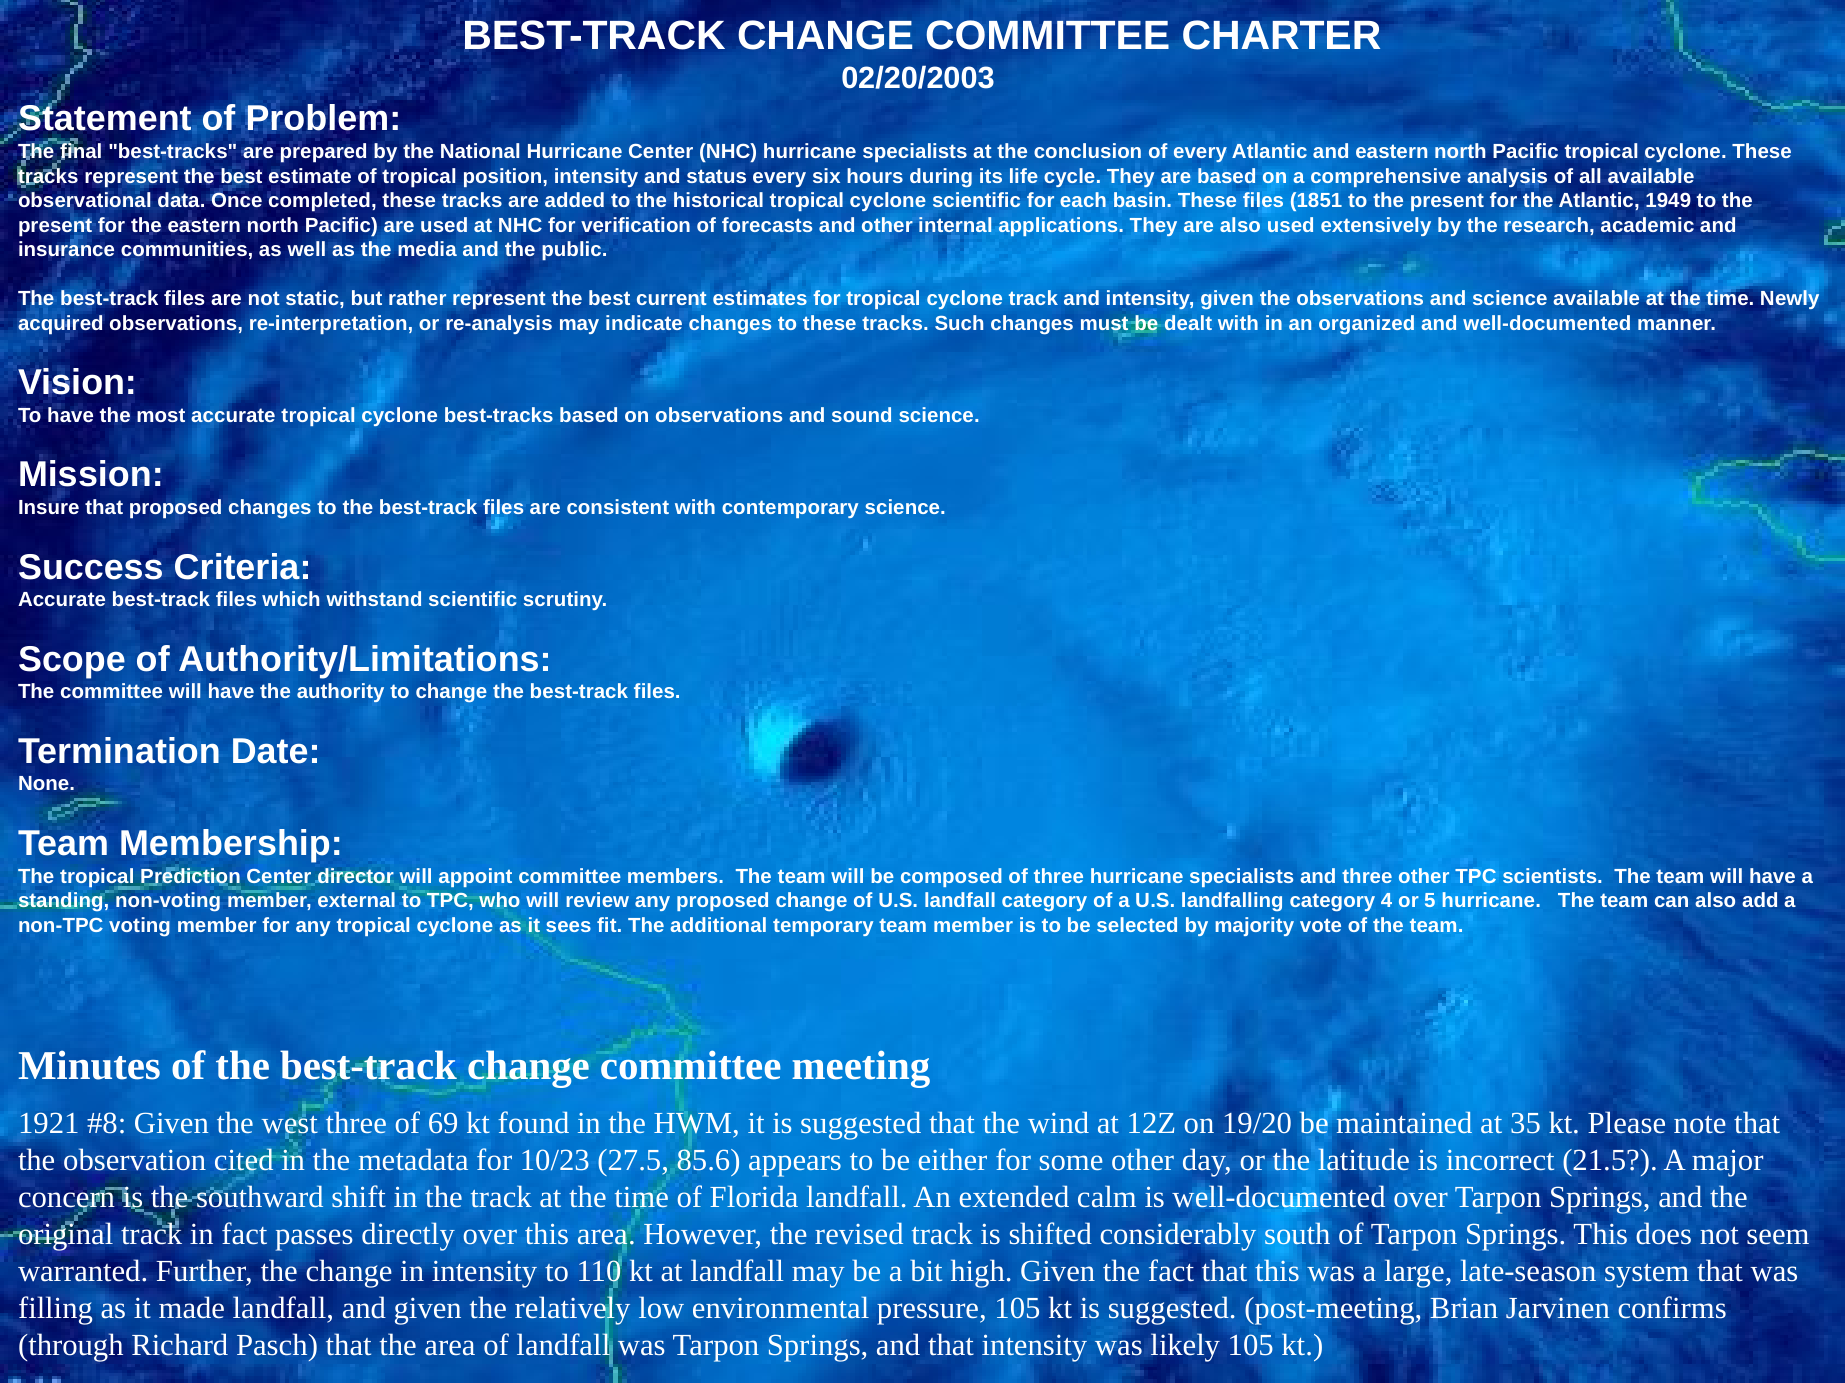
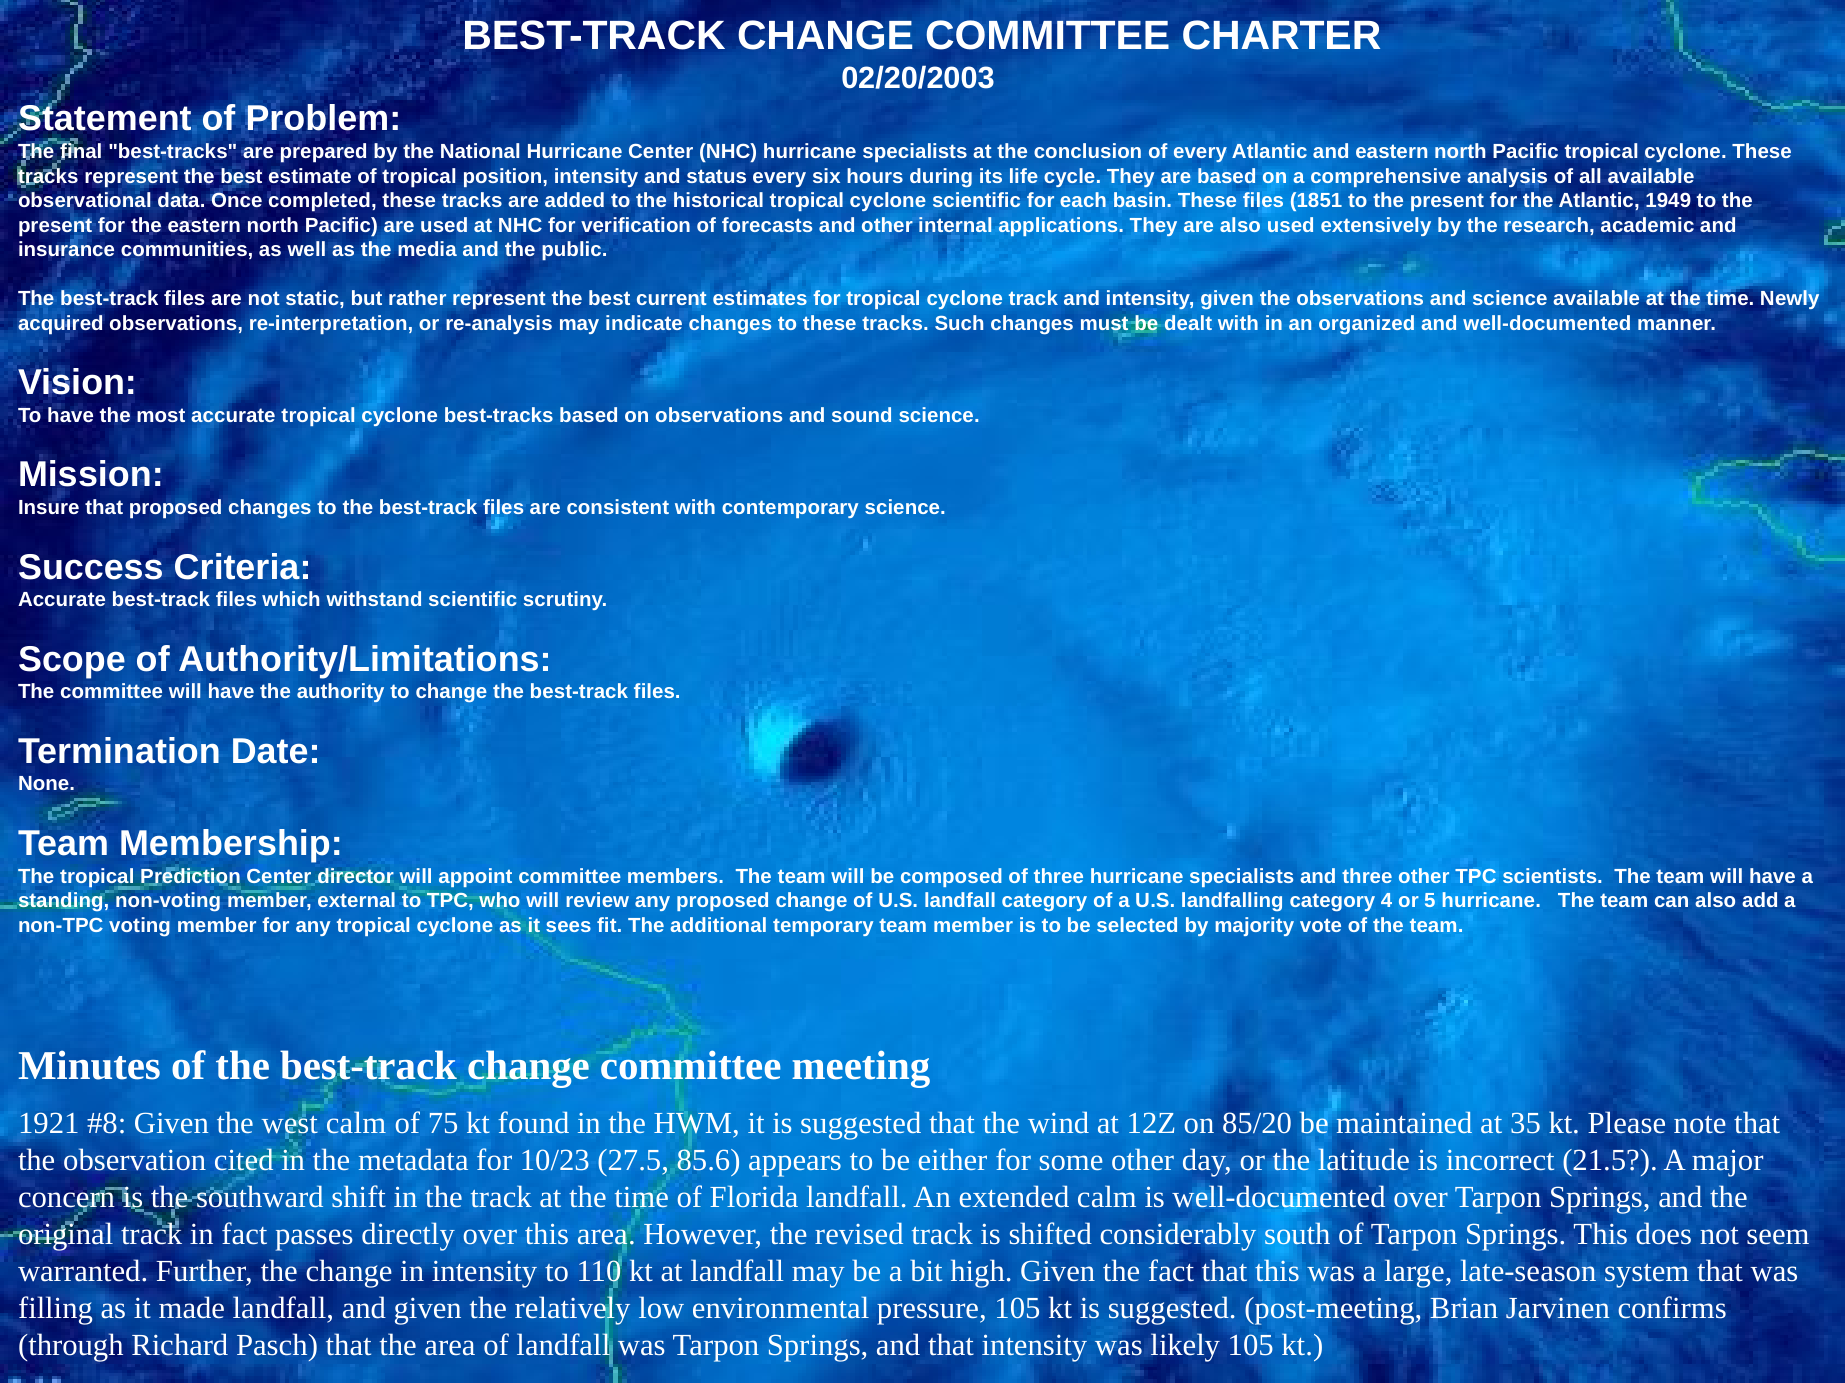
west three: three -> calm (356, 1124)
69: 69 -> 75 (443, 1124)
19/20: 19/20 -> 85/20 (1257, 1124)
